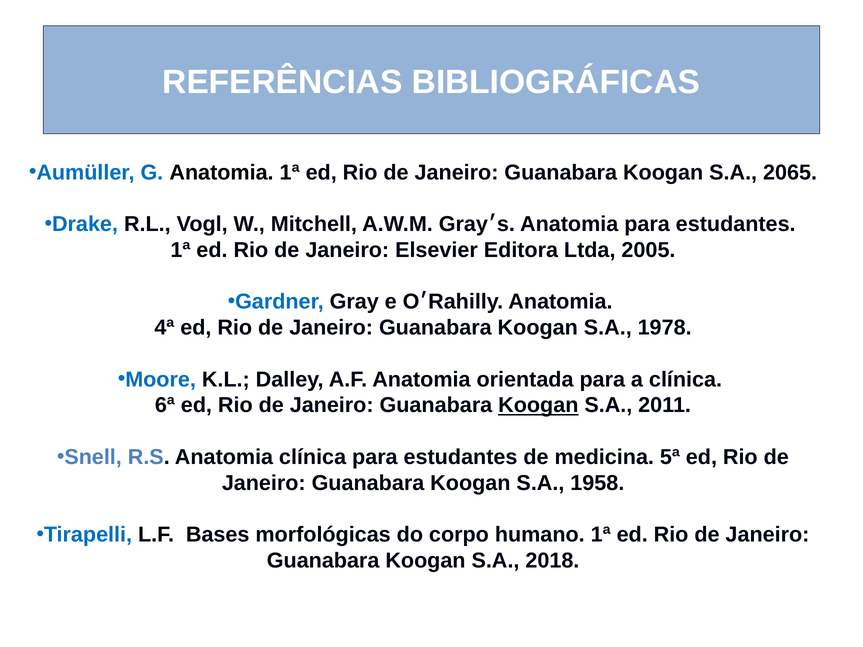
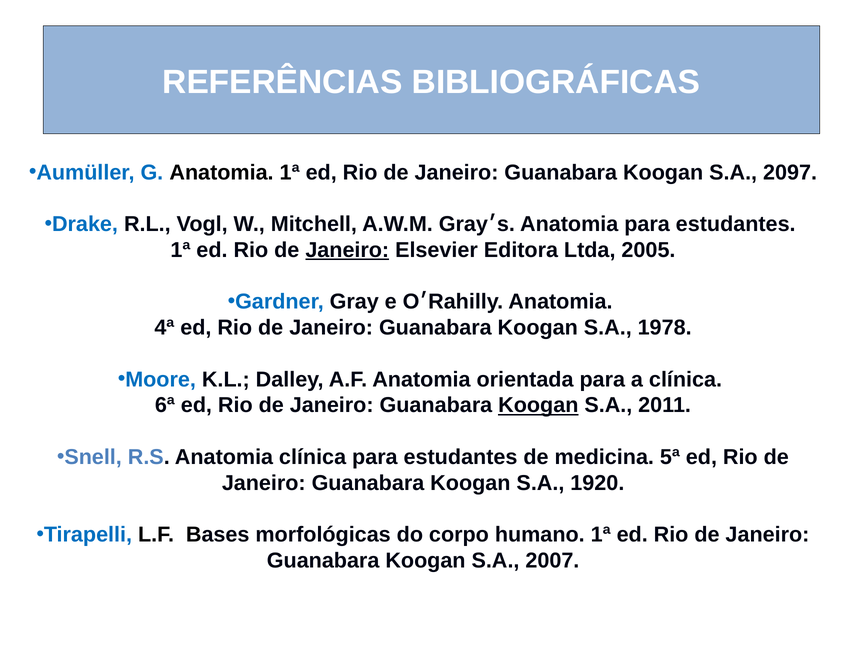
2065: 2065 -> 2097 (790, 172)
Janeiro underline: none -> present (347, 250)
1958: 1958 -> 1920 (597, 483)
2018: 2018 -> 2007 (552, 561)
